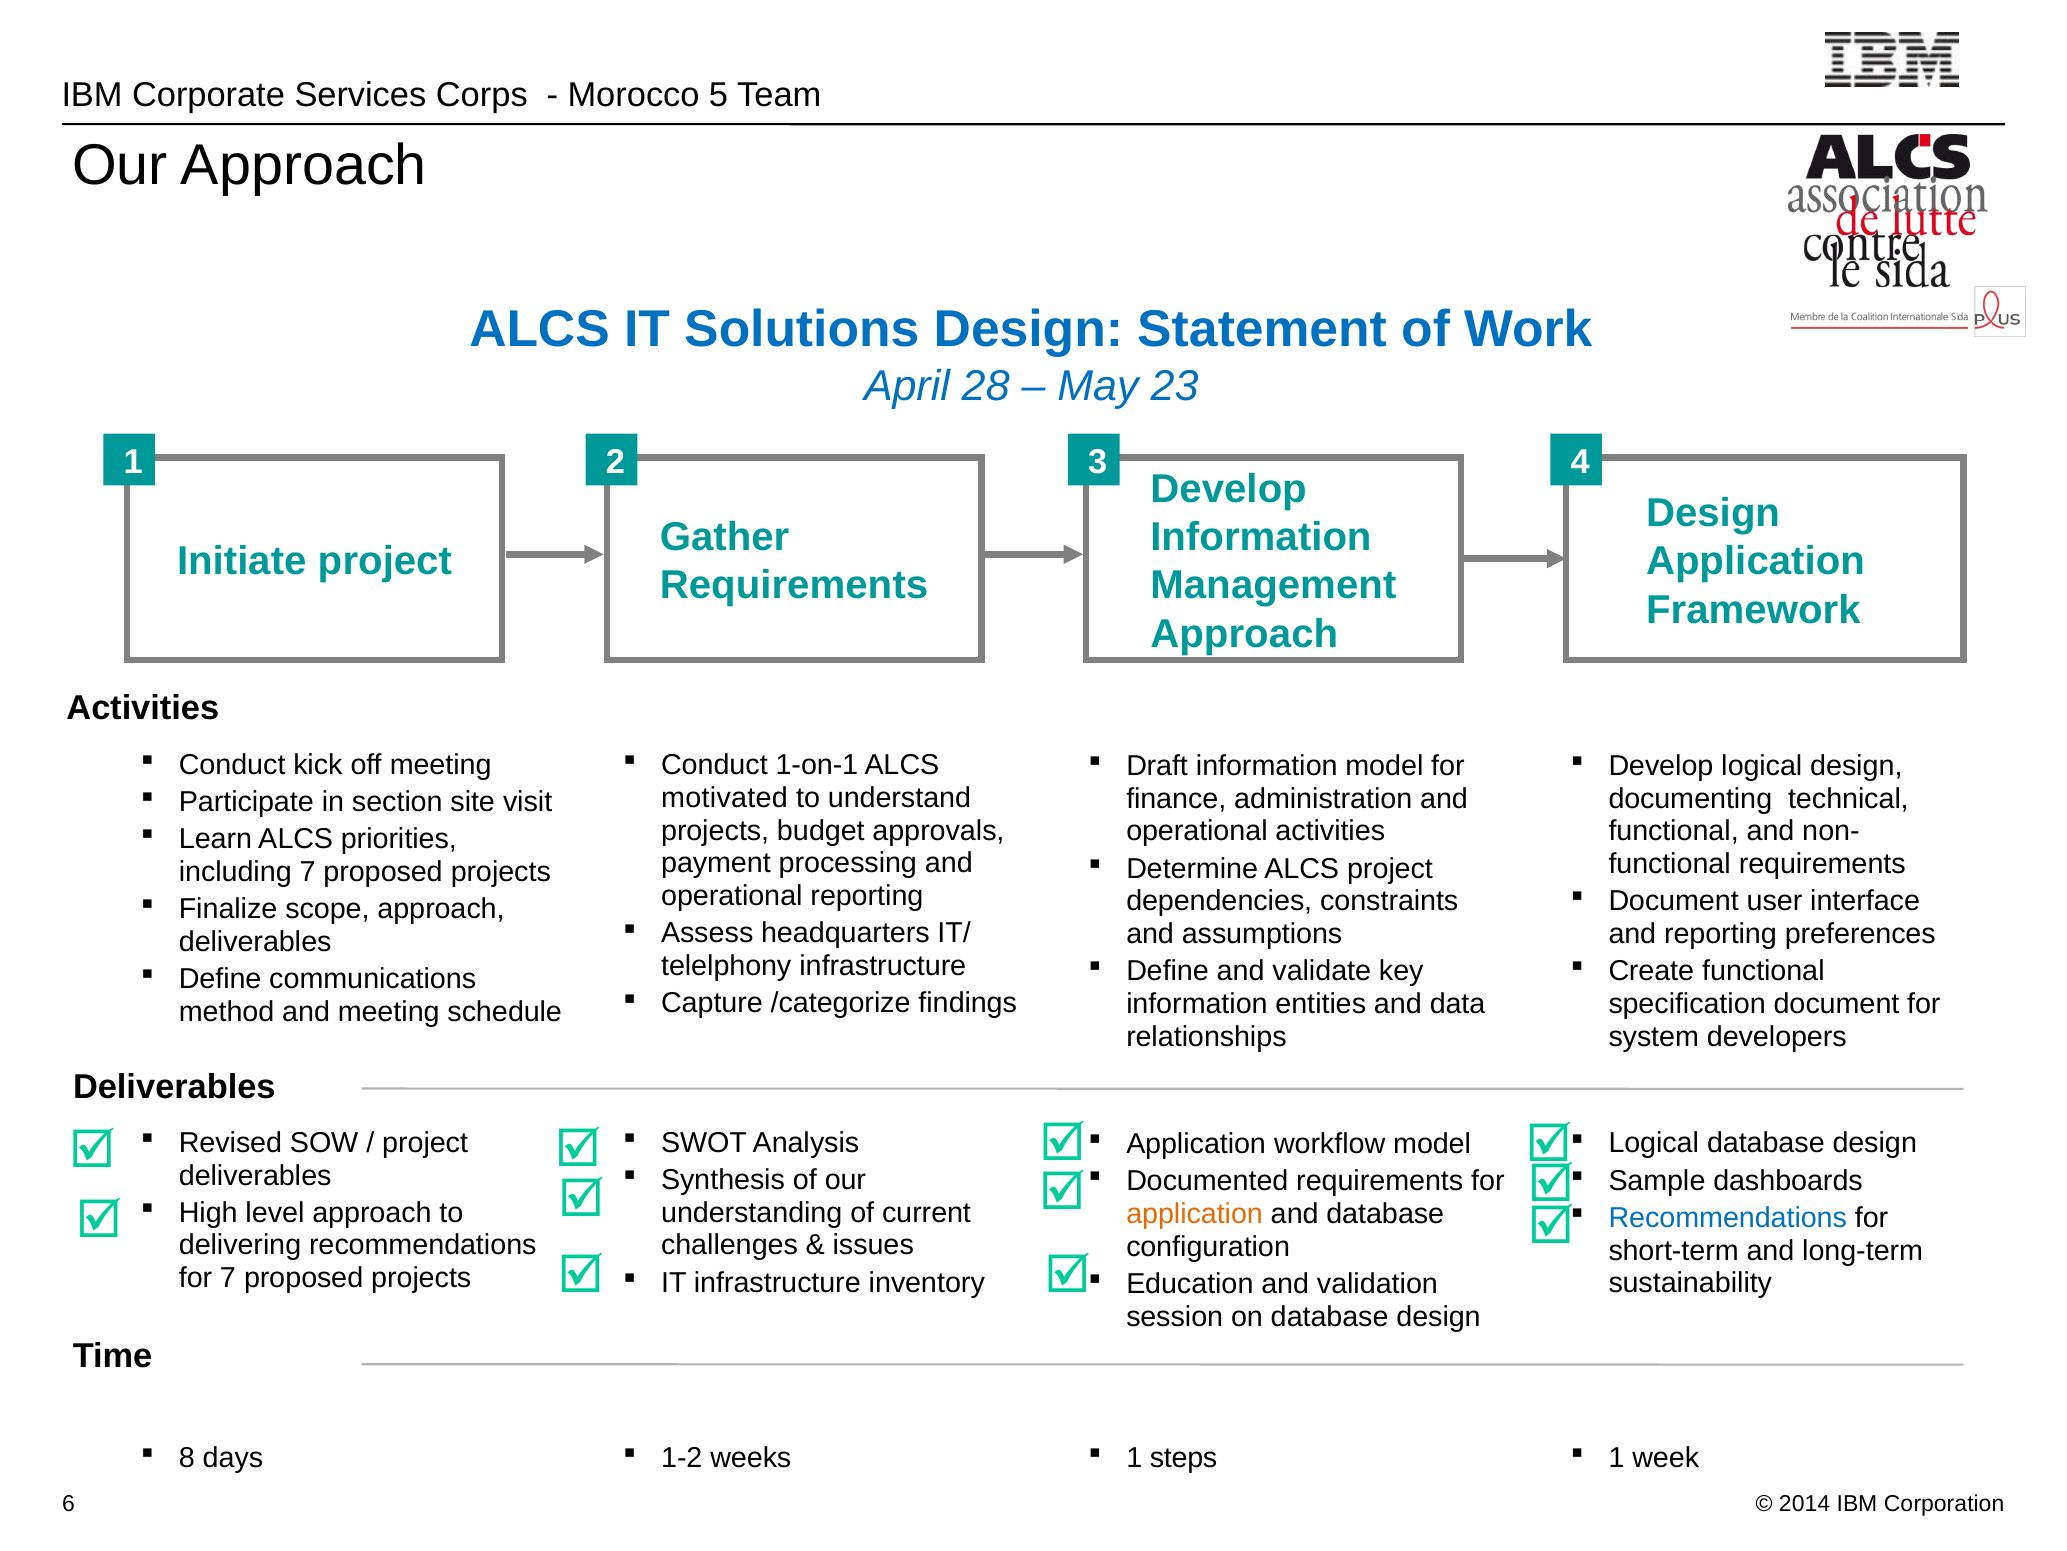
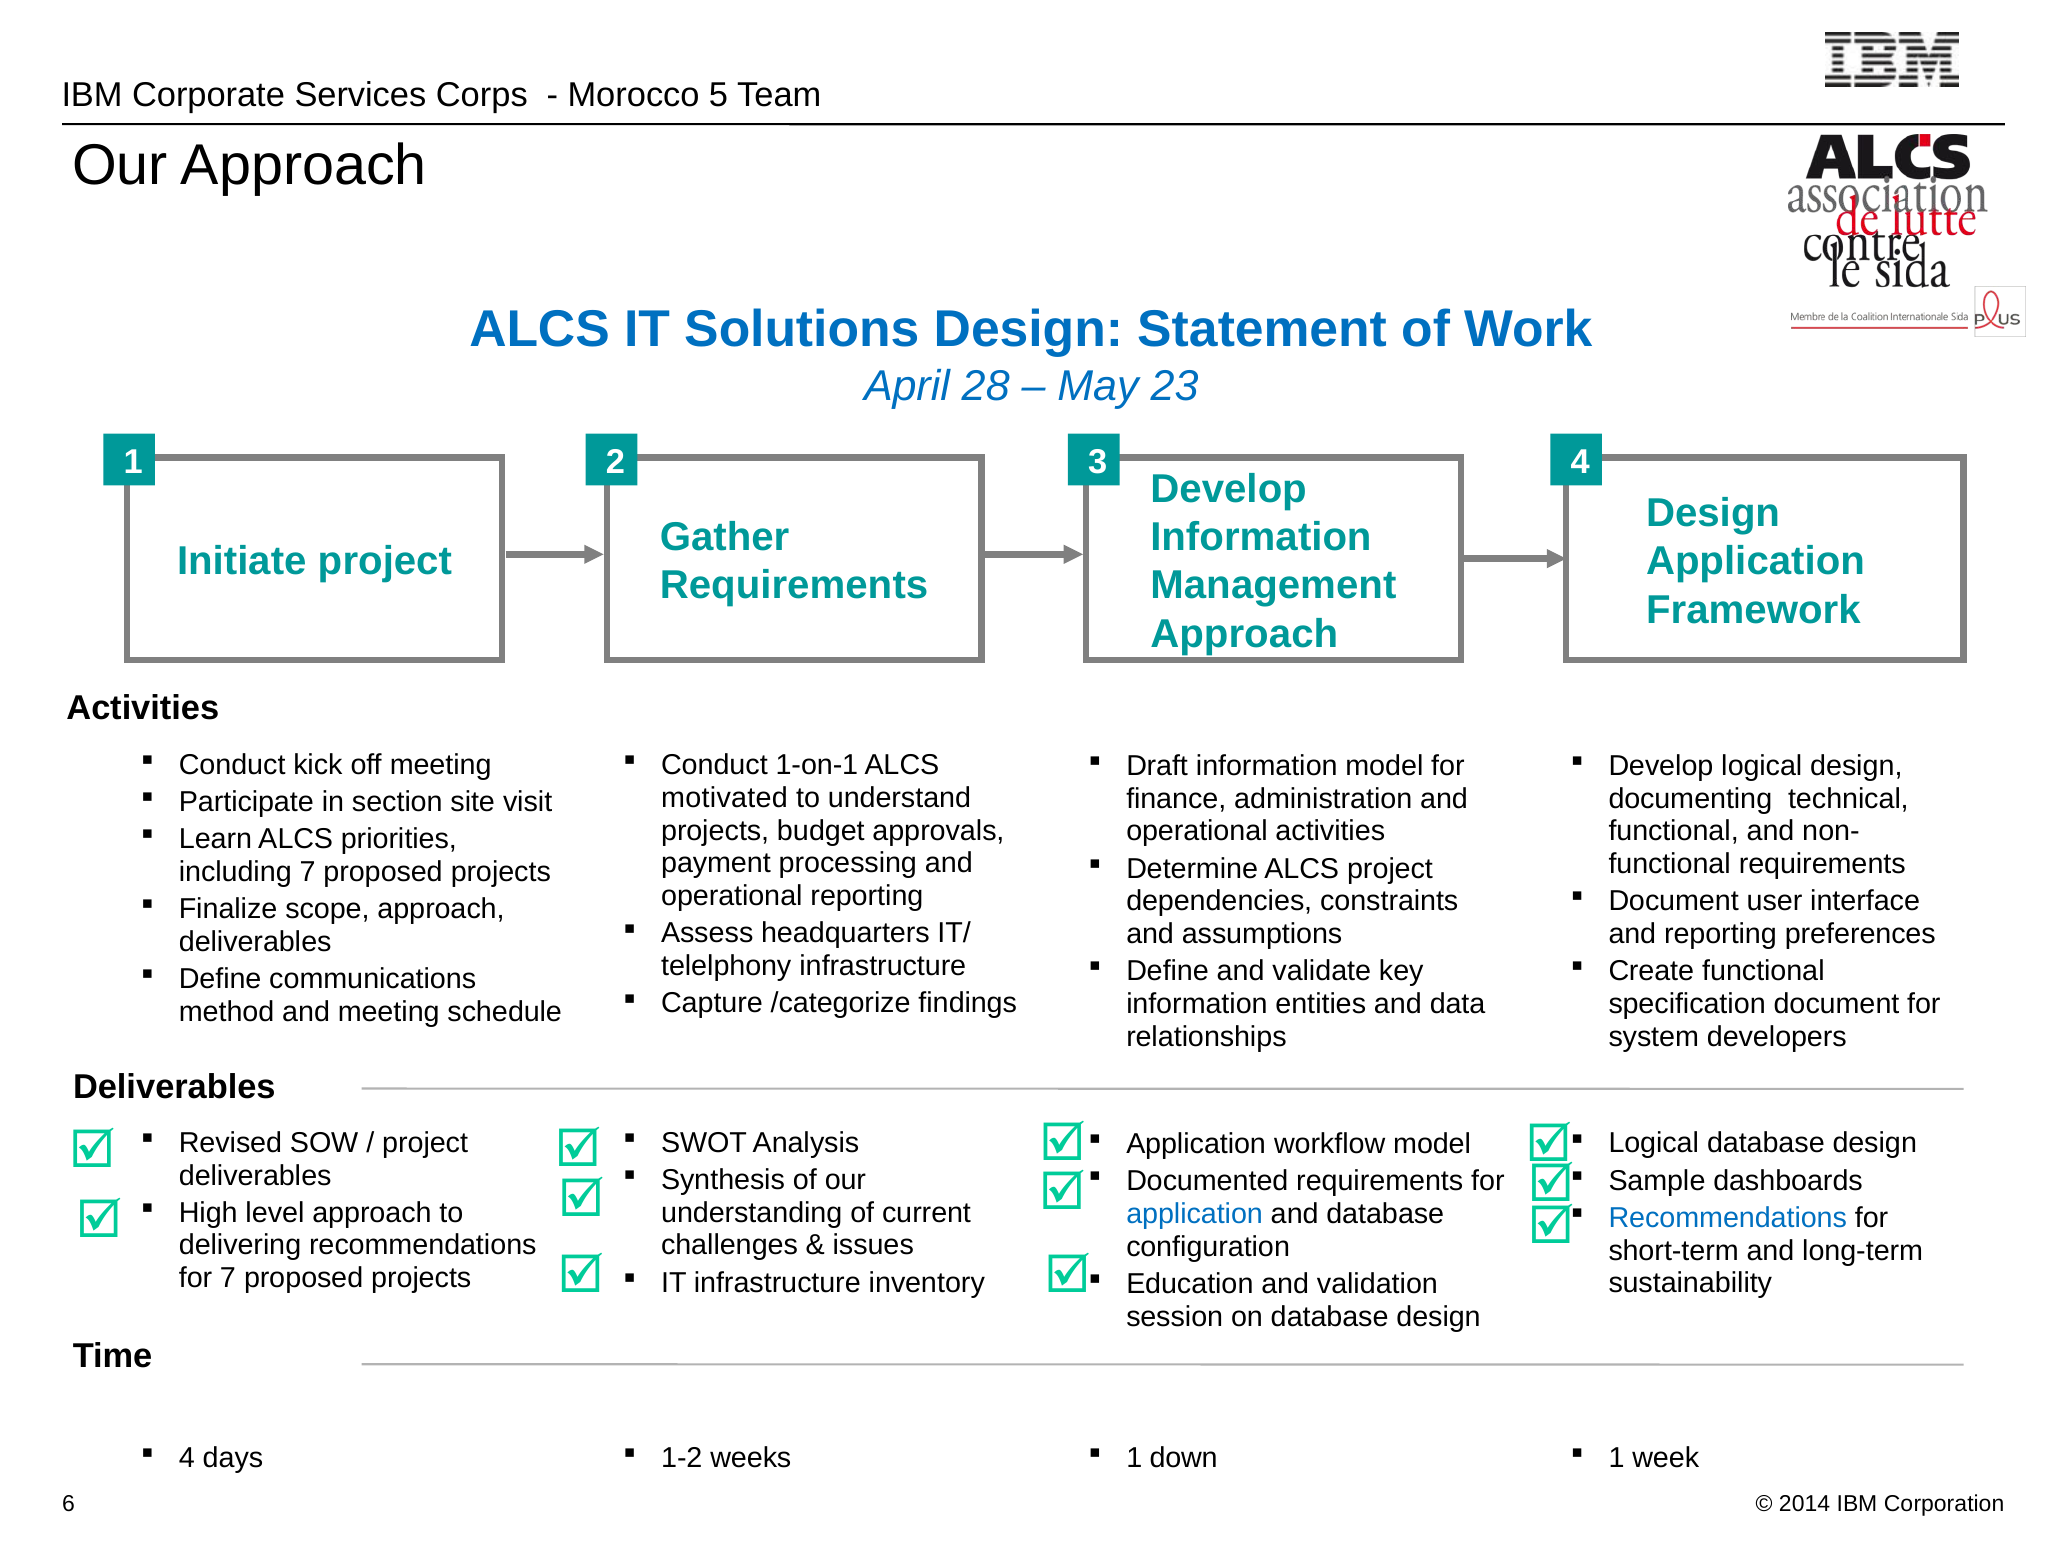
application colour: orange -> blue (1195, 1214)
8: 8 -> 4 (187, 1457)
steps: steps -> down (1184, 1457)
